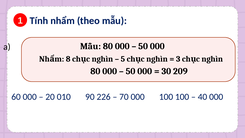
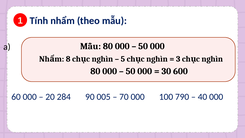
209: 209 -> 600 (180, 71)
010: 010 -> 284 (64, 97)
226: 226 -> 005 (104, 97)
100 100: 100 -> 790 (182, 97)
